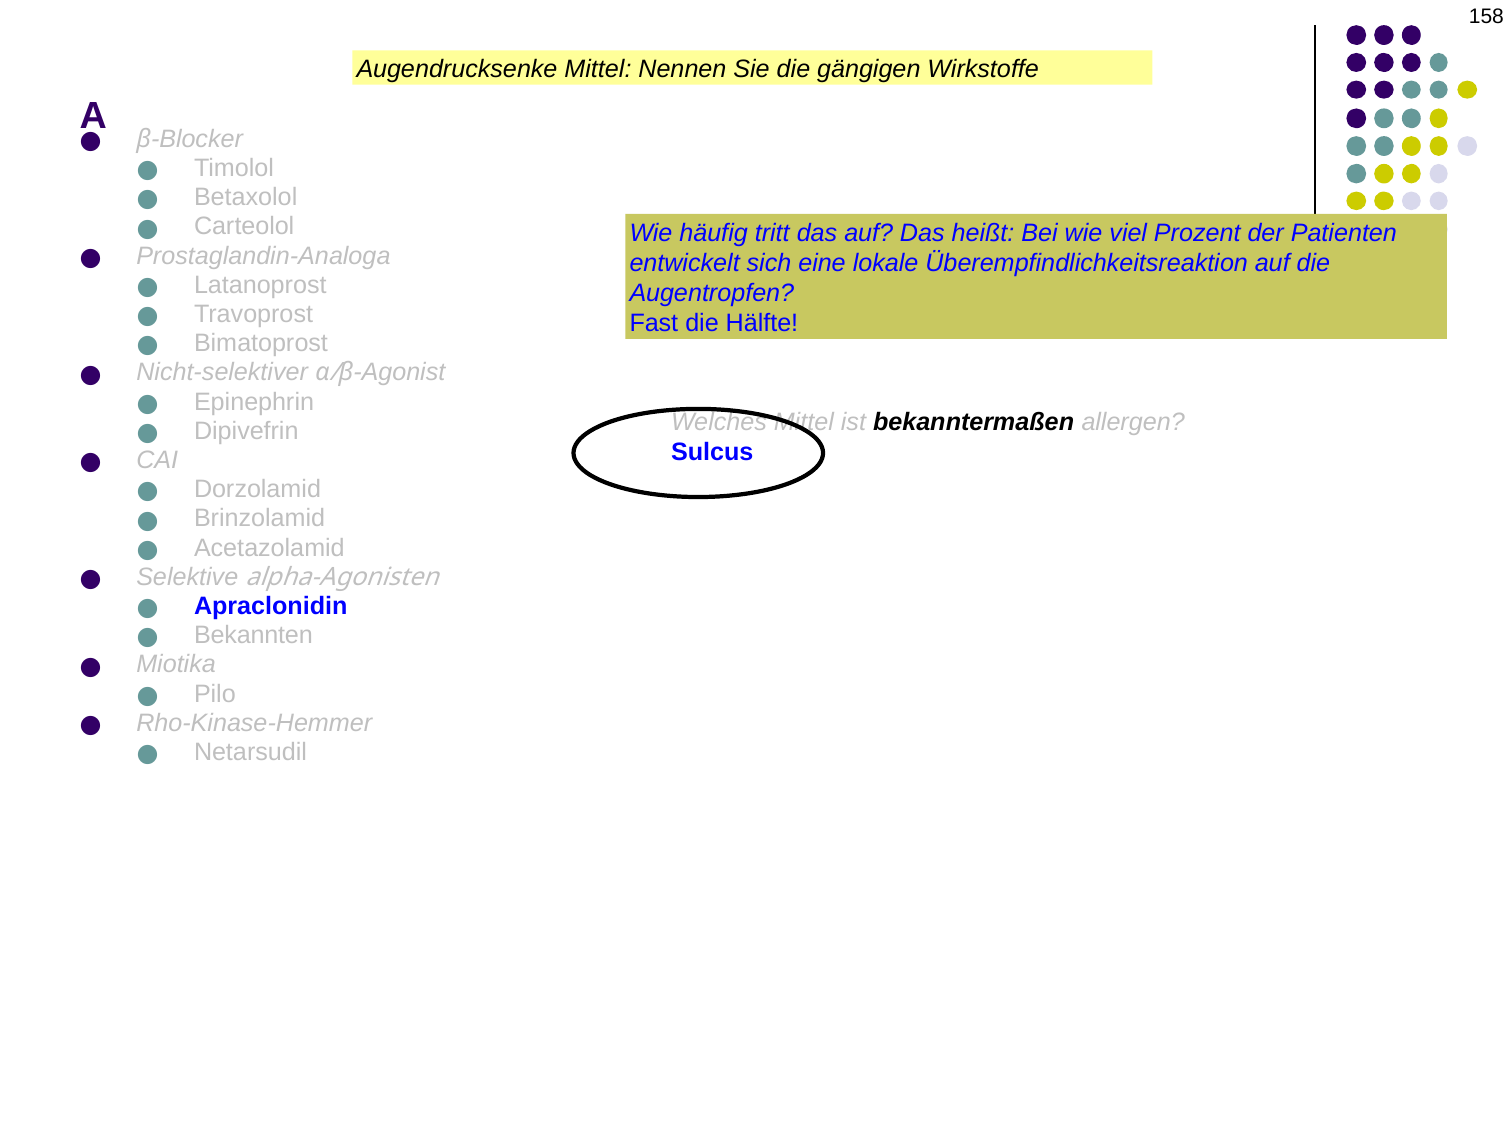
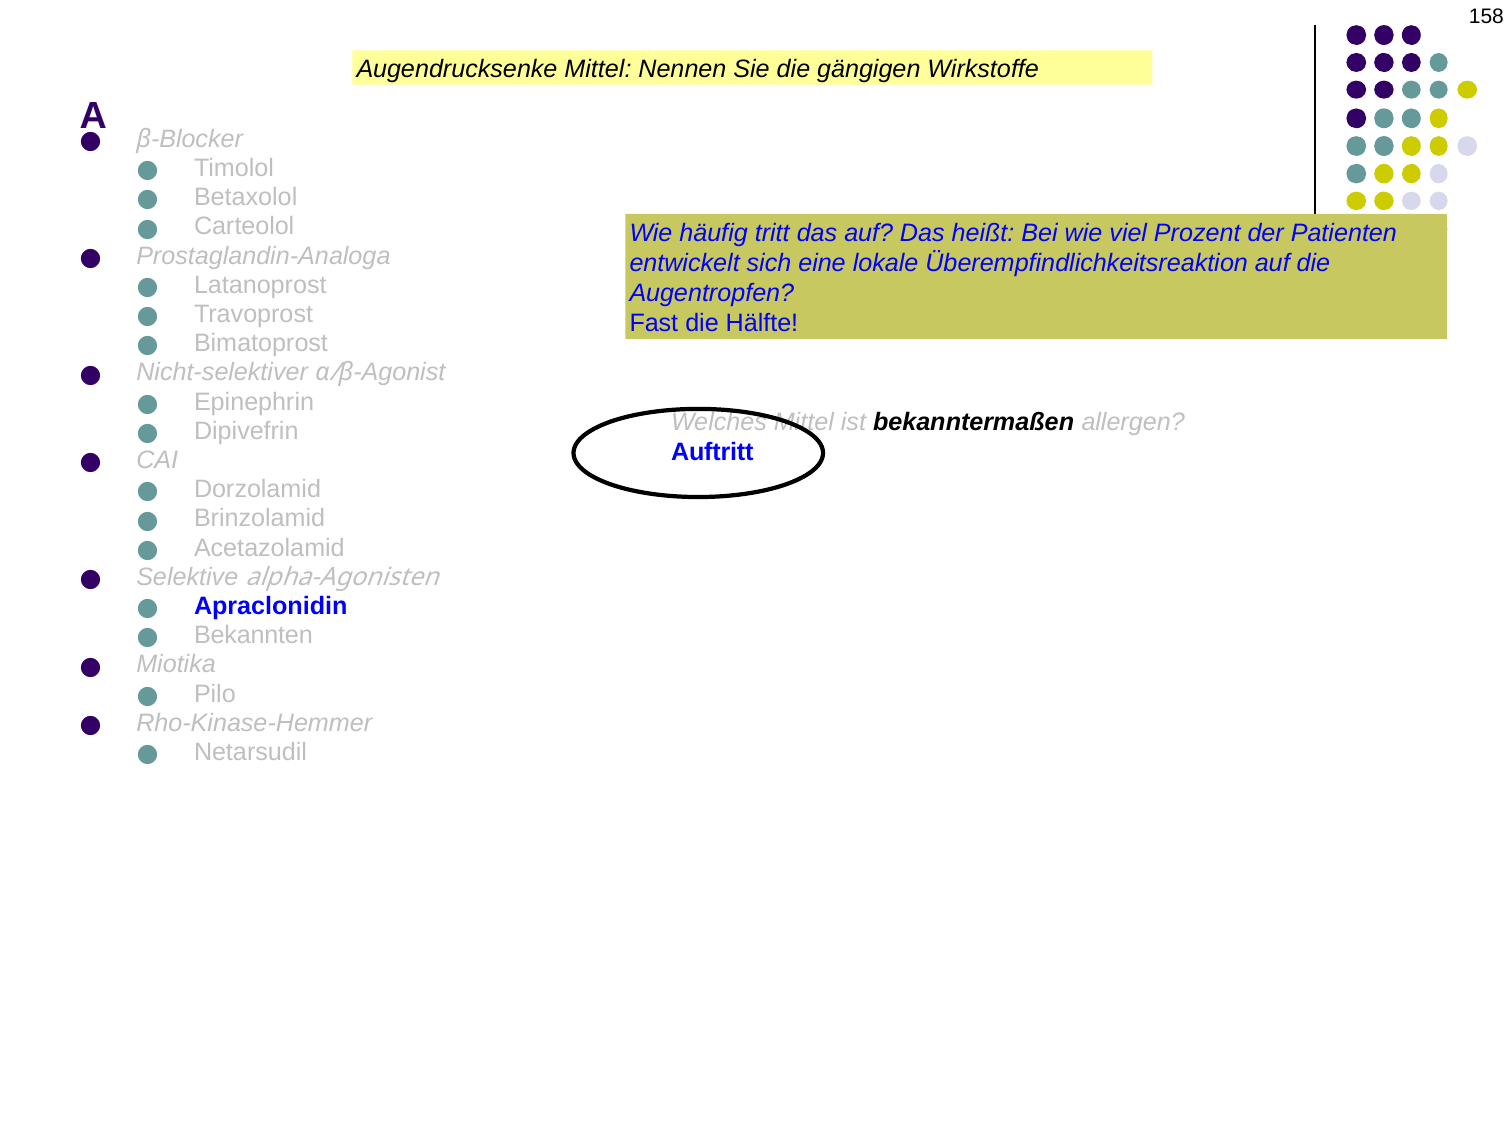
Sulcus: Sulcus -> Auftritt (712, 452)
